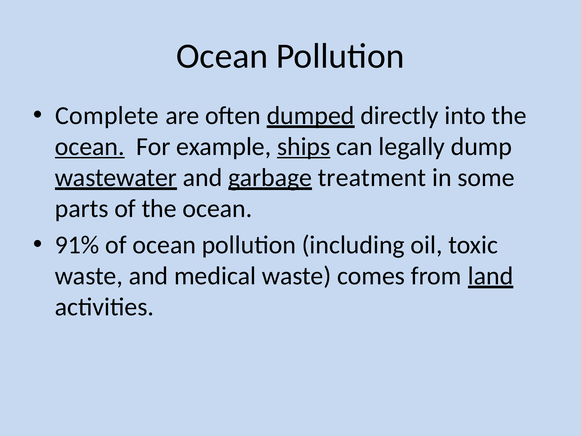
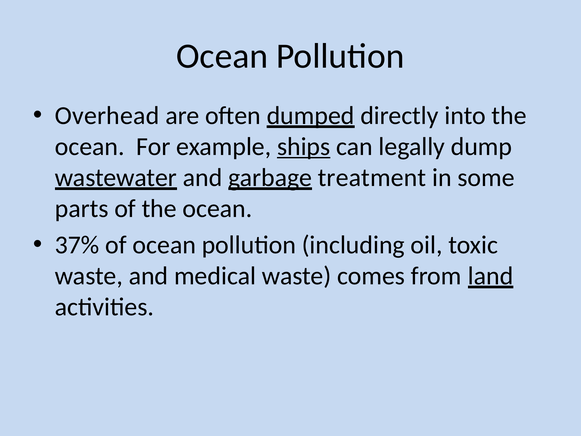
Complete: Complete -> Overhead (107, 115)
ocean underline: present -> none (90, 146)
91%: 91% -> 37% (77, 245)
